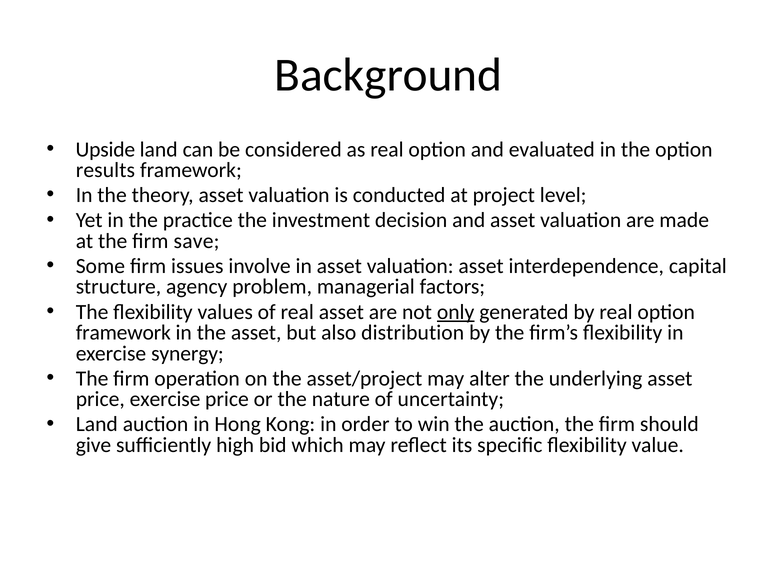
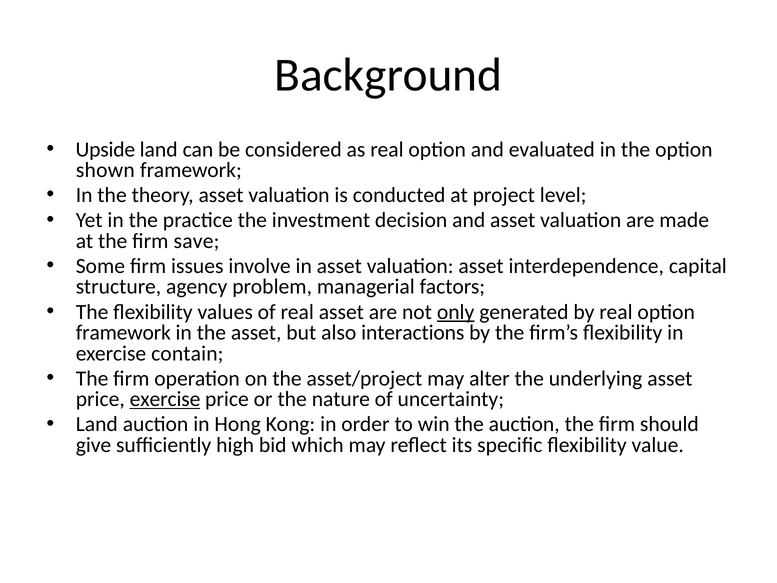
results: results -> shown (105, 170)
distribution: distribution -> interactions (413, 332)
synergy: synergy -> contain (187, 353)
exercise underline: none -> present (165, 399)
